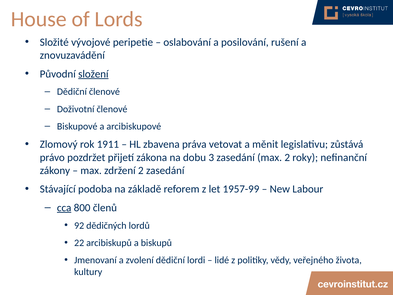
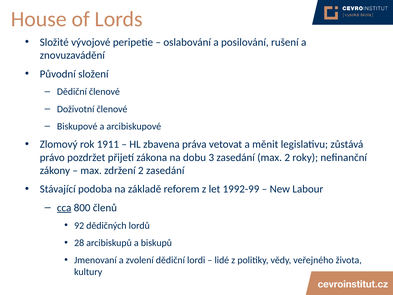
složení underline: present -> none (93, 74)
1957-99: 1957-99 -> 1992-99 (241, 189)
22: 22 -> 28 (79, 243)
